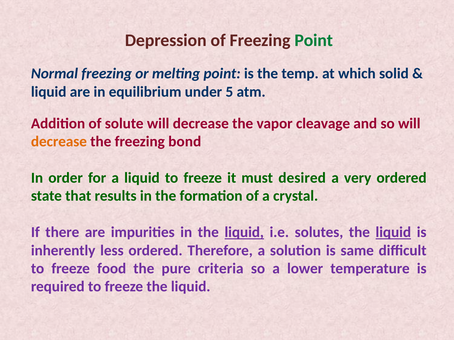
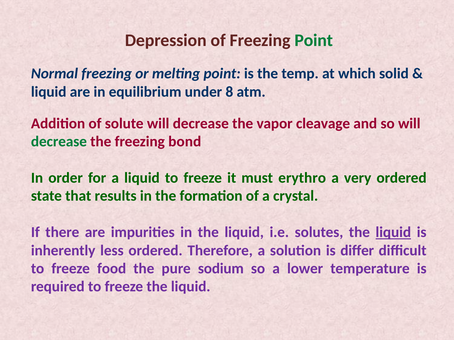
5: 5 -> 8 (229, 92)
decrease colour: orange -> green (59, 142)
desired: desired -> erythro (302, 178)
liquid underline: present -> none (244, 233)
same: same -> differ (357, 251)
criteria: criteria -> sodium (221, 269)
